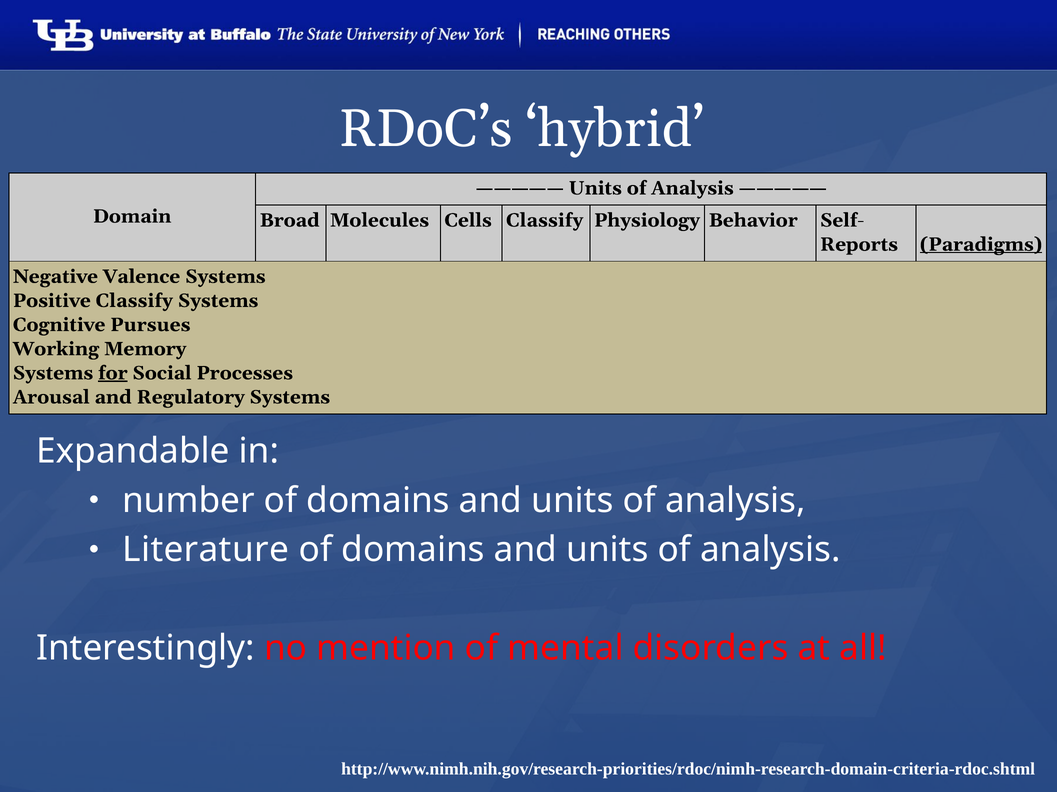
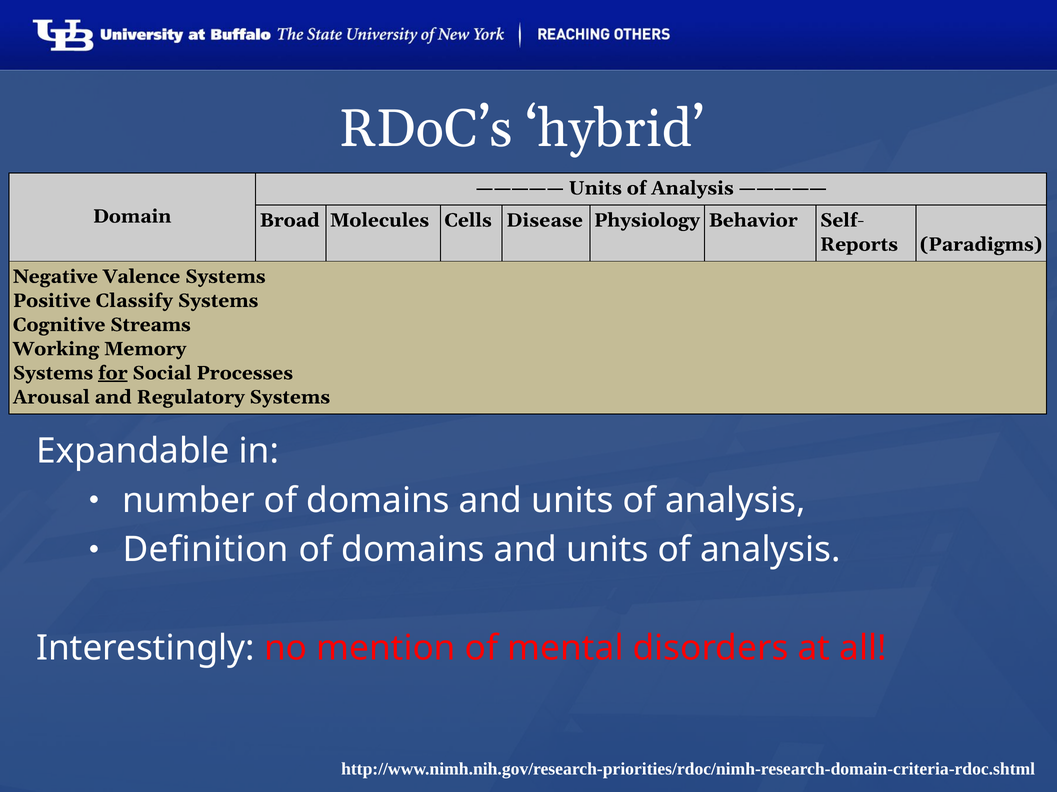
Cells Classify: Classify -> Disease (545, 220)
Paradigms underline: present -> none (981, 245)
Pursues: Pursues -> Streams (150, 325)
Literature: Literature -> Definition (206, 550)
